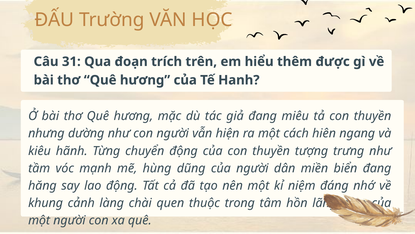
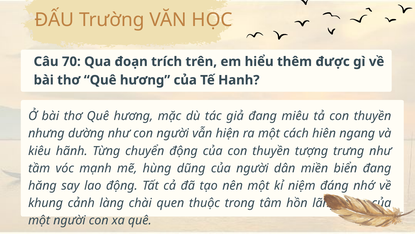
31: 31 -> 70 (71, 61)
